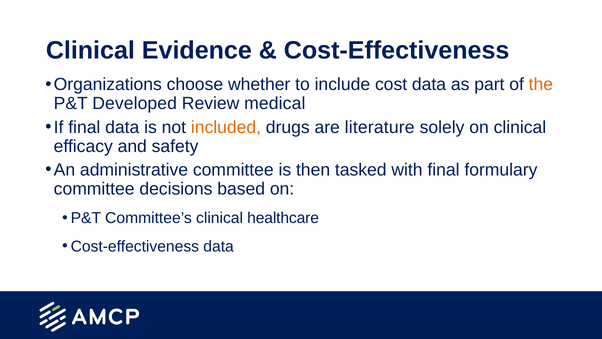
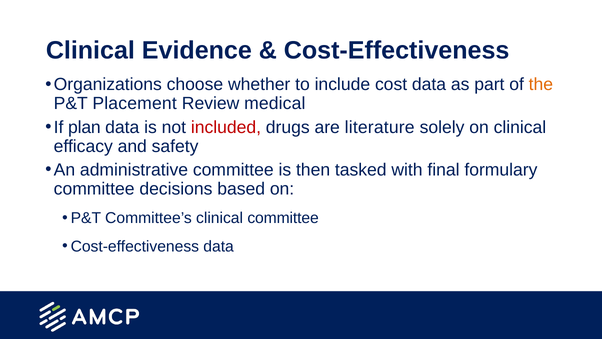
Developed: Developed -> Placement (135, 103)
If final: final -> plan (84, 127)
included colour: orange -> red (226, 127)
clinical healthcare: healthcare -> committee (283, 218)
